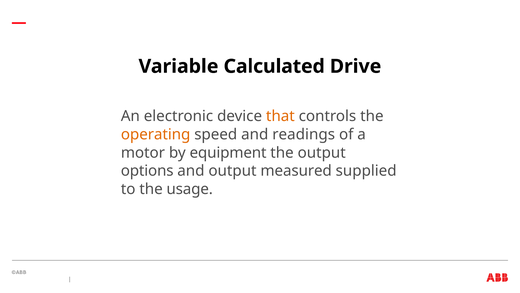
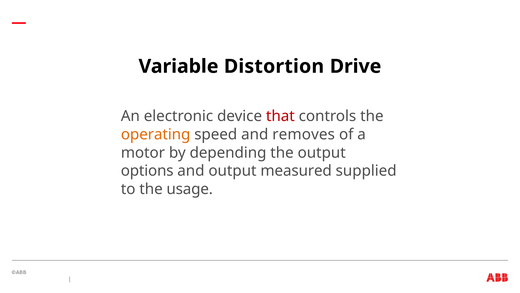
Calculated: Calculated -> Distortion (274, 66)
that colour: orange -> red (280, 116)
readings: readings -> removes (304, 134)
equipment: equipment -> depending (228, 152)
